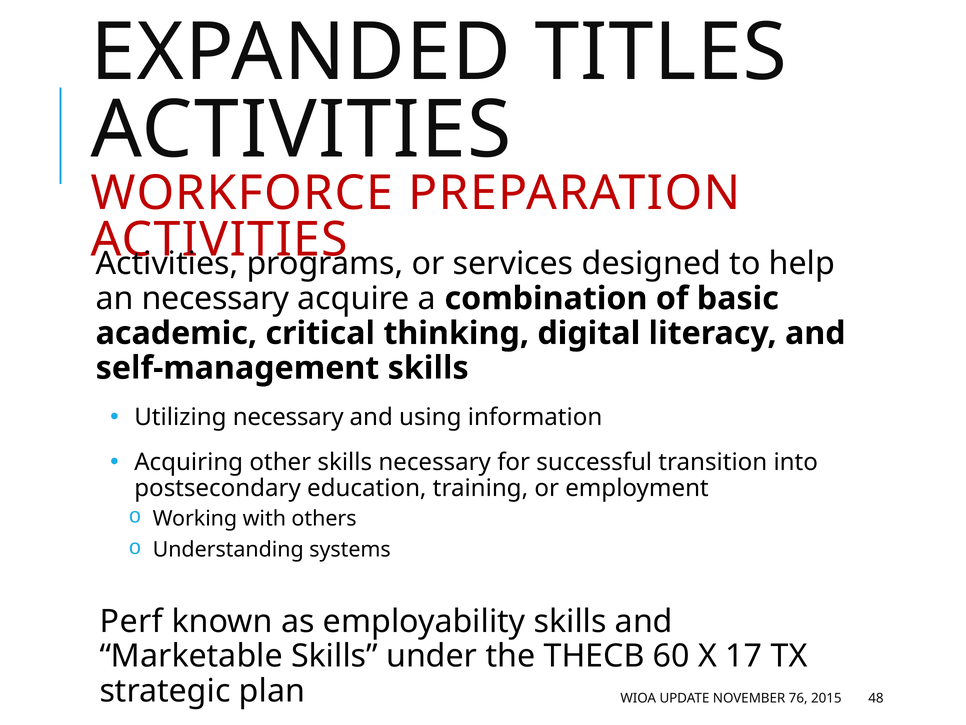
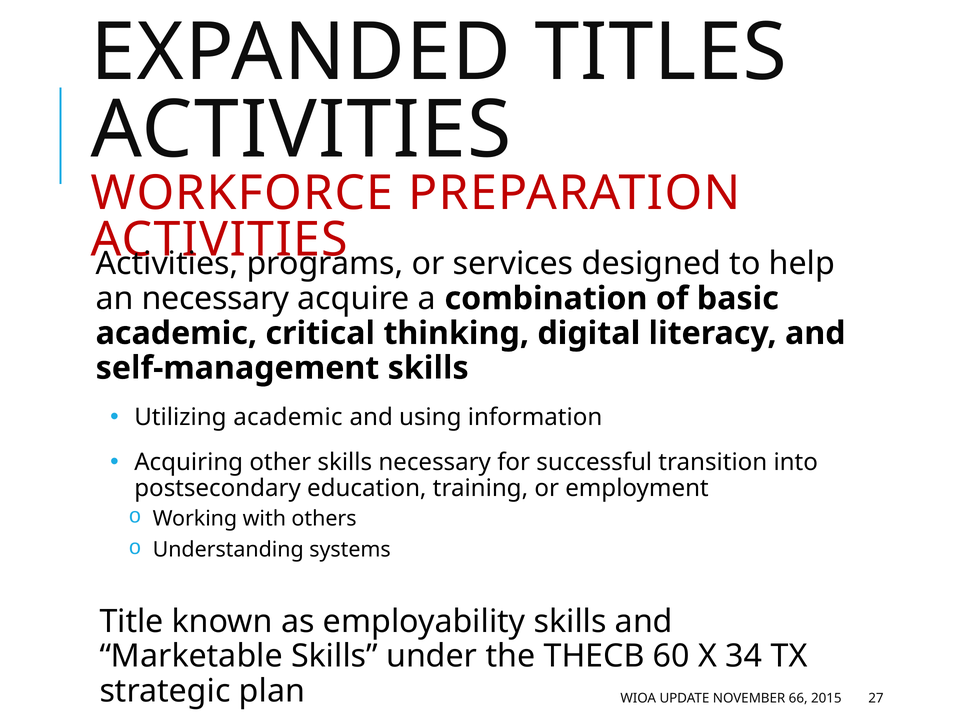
Utilizing necessary: necessary -> academic (288, 417)
Perf: Perf -> Title (131, 621)
17: 17 -> 34 (744, 656)
76: 76 -> 66 (798, 698)
48: 48 -> 27 (876, 698)
